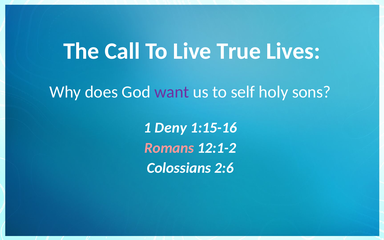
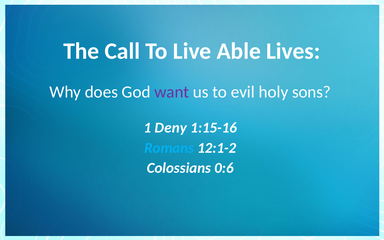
True: True -> Able (239, 51)
self: self -> evil (243, 92)
Romans colour: pink -> light blue (169, 148)
2:6: 2:6 -> 0:6 (224, 168)
